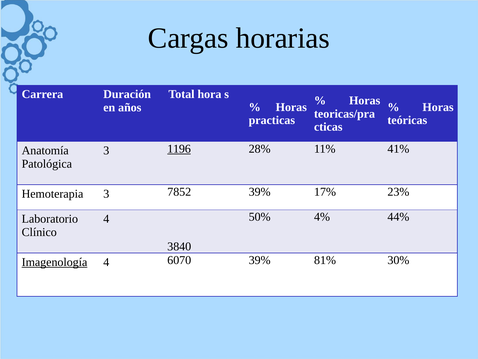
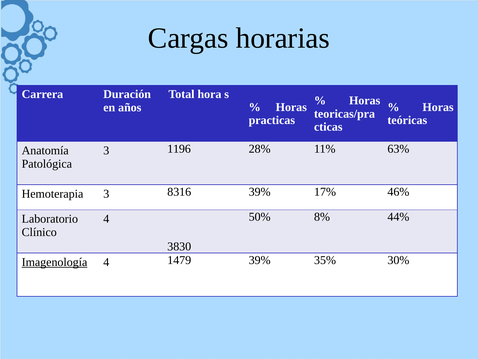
1196 underline: present -> none (179, 149)
41%: 41% -> 63% (398, 149)
7852: 7852 -> 8316 (179, 192)
23%: 23% -> 46% (398, 192)
4%: 4% -> 8% (322, 217)
3840: 3840 -> 3830 (179, 246)
6070: 6070 -> 1479 (179, 260)
81%: 81% -> 35% (325, 260)
